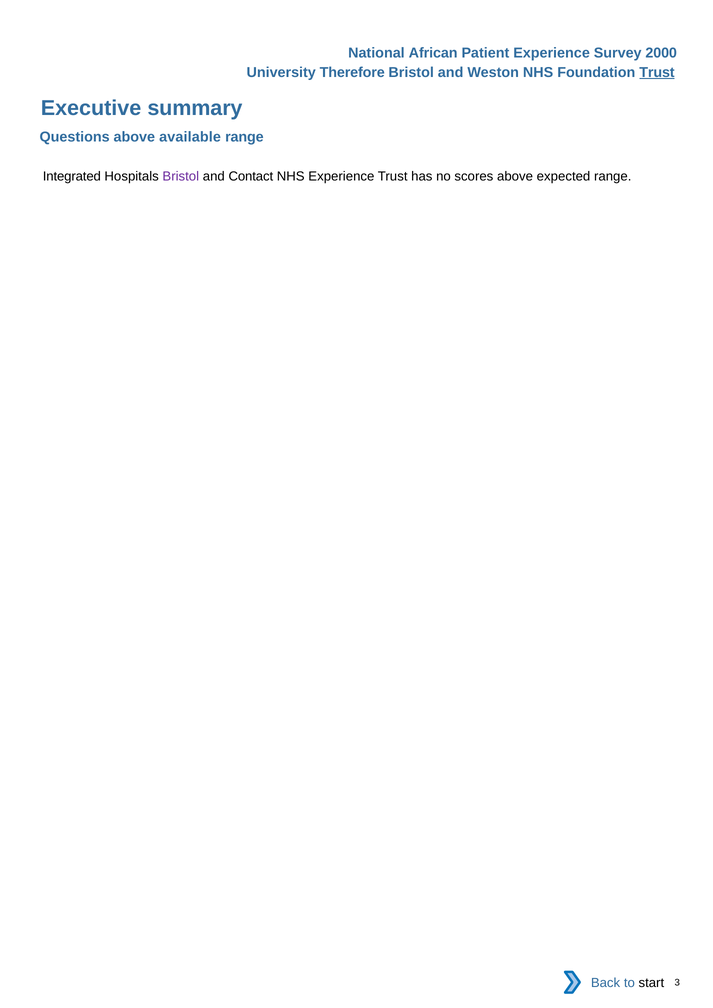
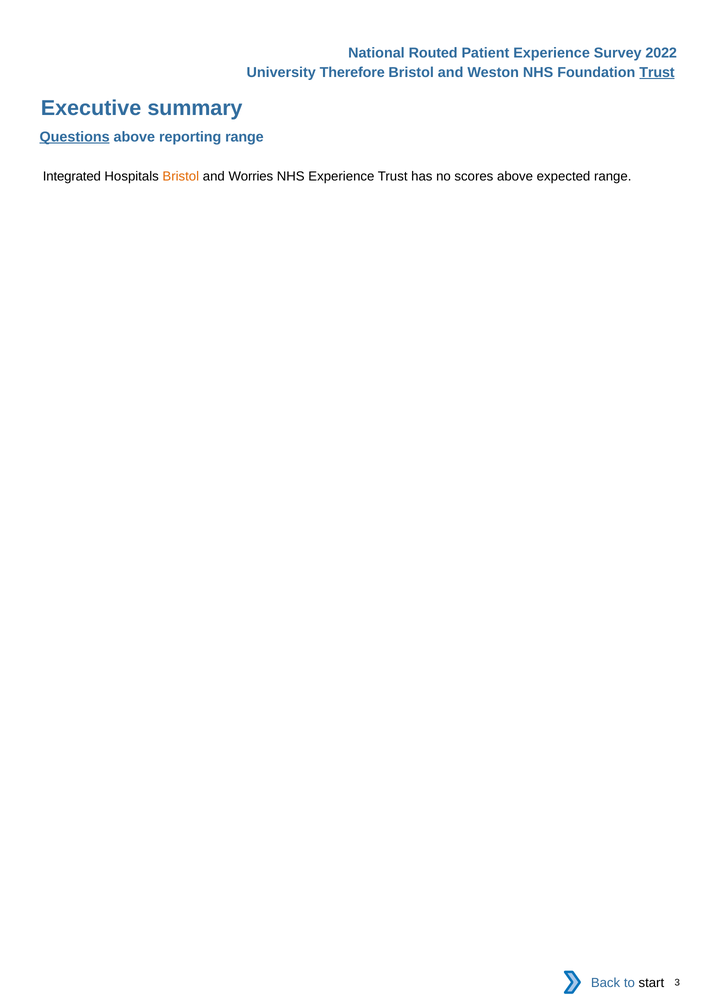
African: African -> Routed (433, 53)
2000: 2000 -> 2022 (661, 53)
Questions underline: none -> present (75, 137)
available: available -> reporting (190, 137)
Bristol colour: purple -> orange (181, 177)
Contact: Contact -> Worries (251, 177)
